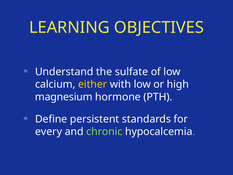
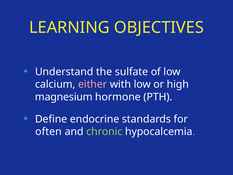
either colour: yellow -> pink (93, 84)
persistent: persistent -> endocrine (95, 119)
every: every -> often (48, 131)
